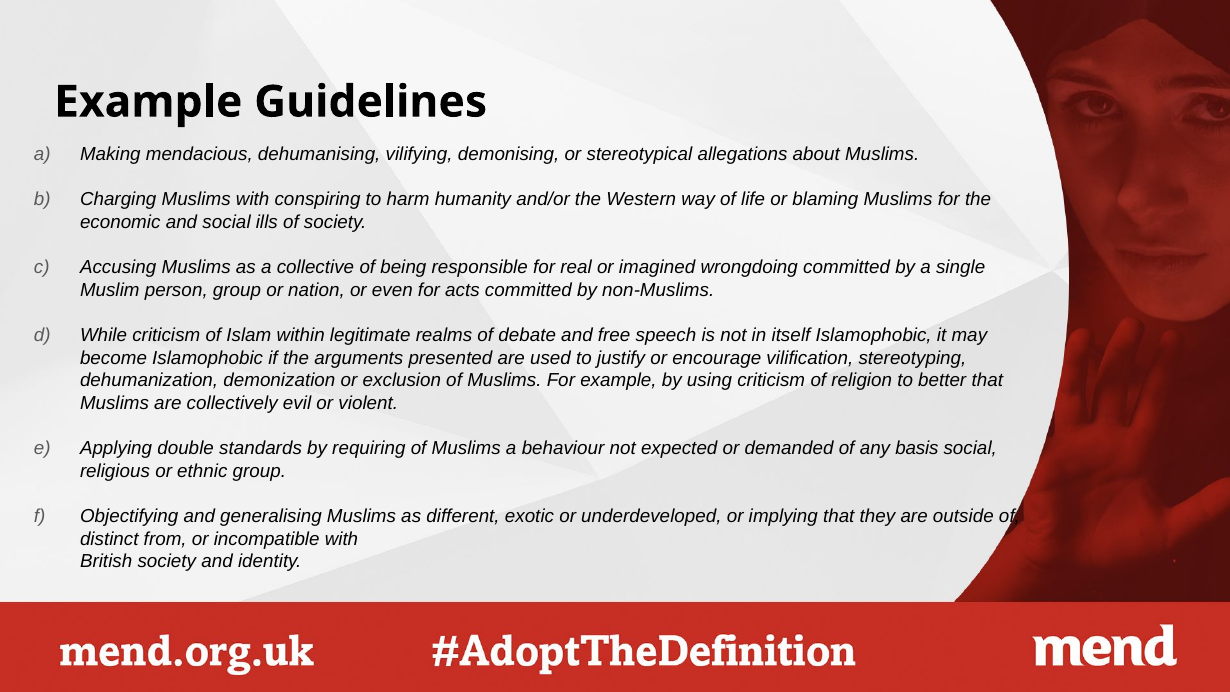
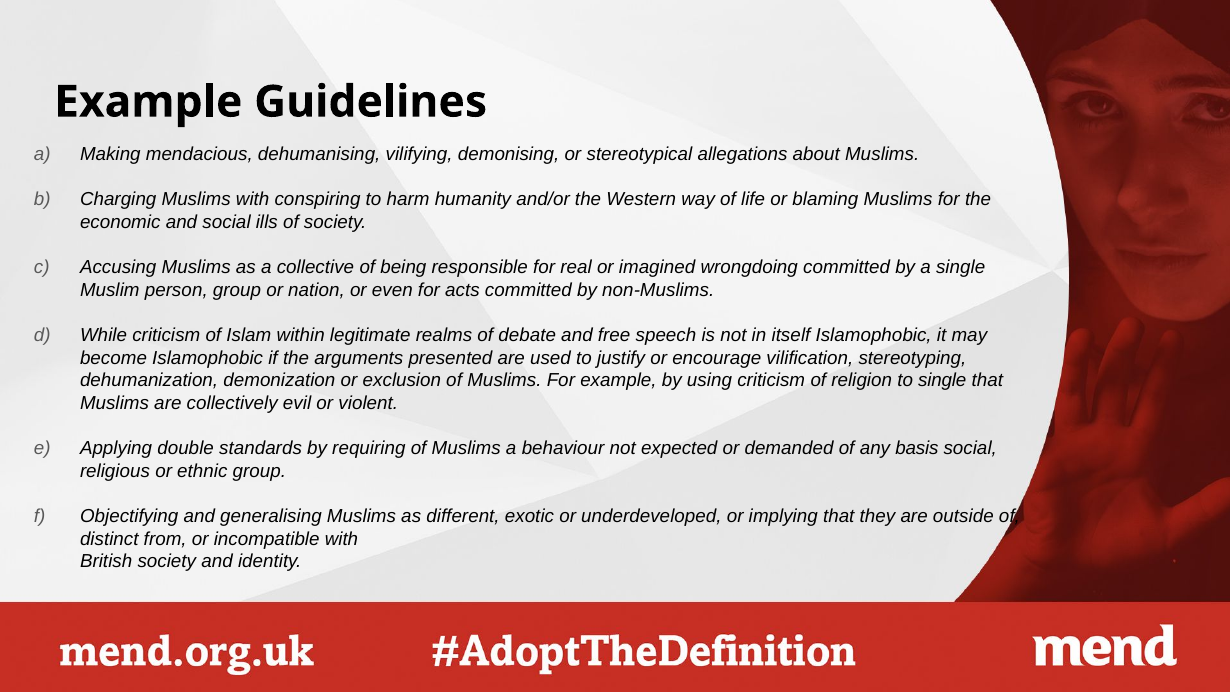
to better: better -> single (942, 381)
